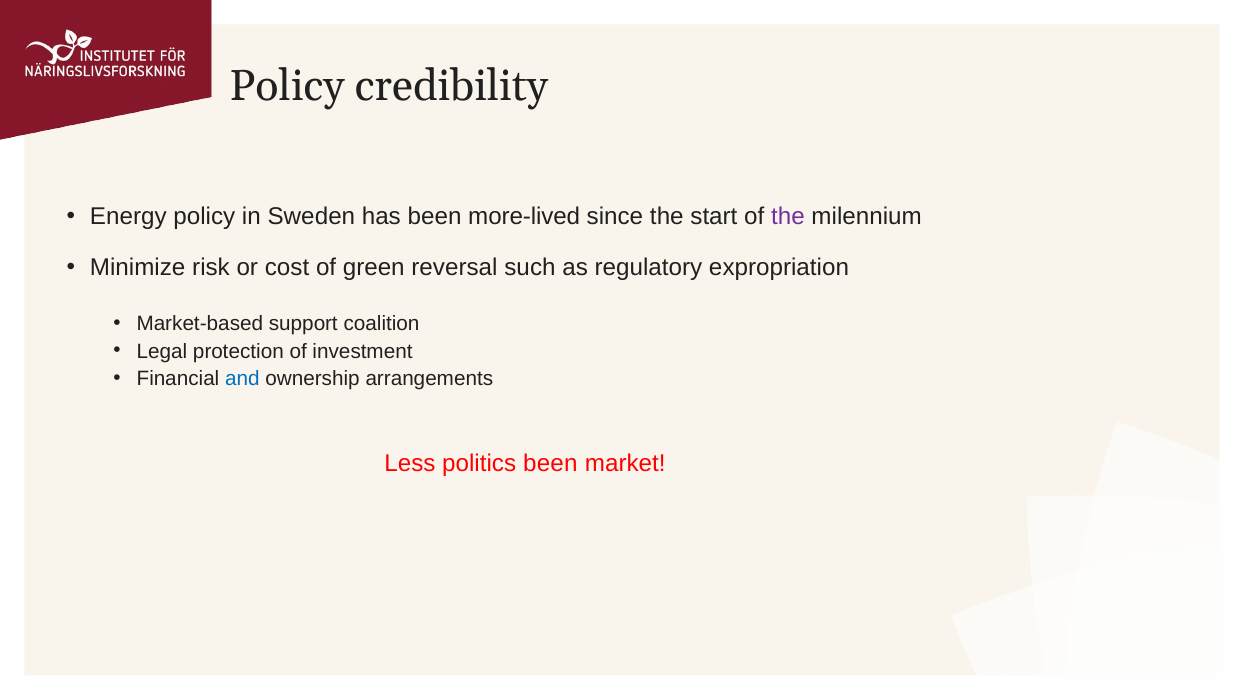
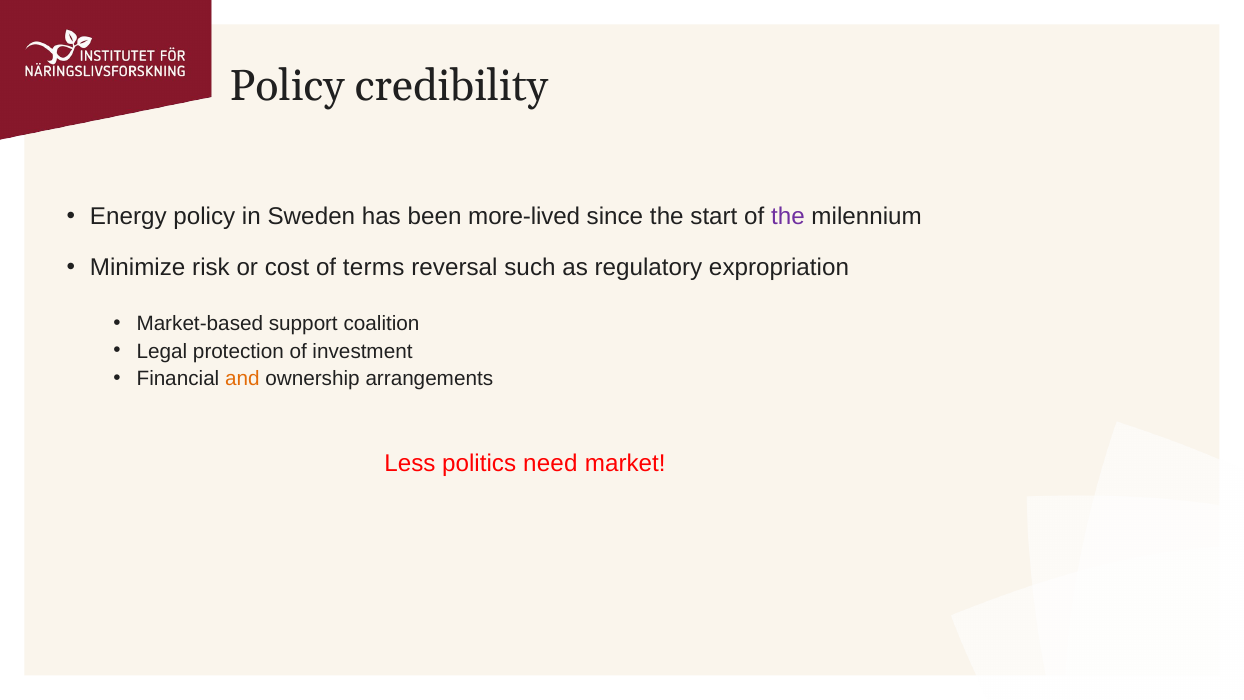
green: green -> terms (374, 267)
and colour: blue -> orange (242, 378)
politics been: been -> need (550, 463)
